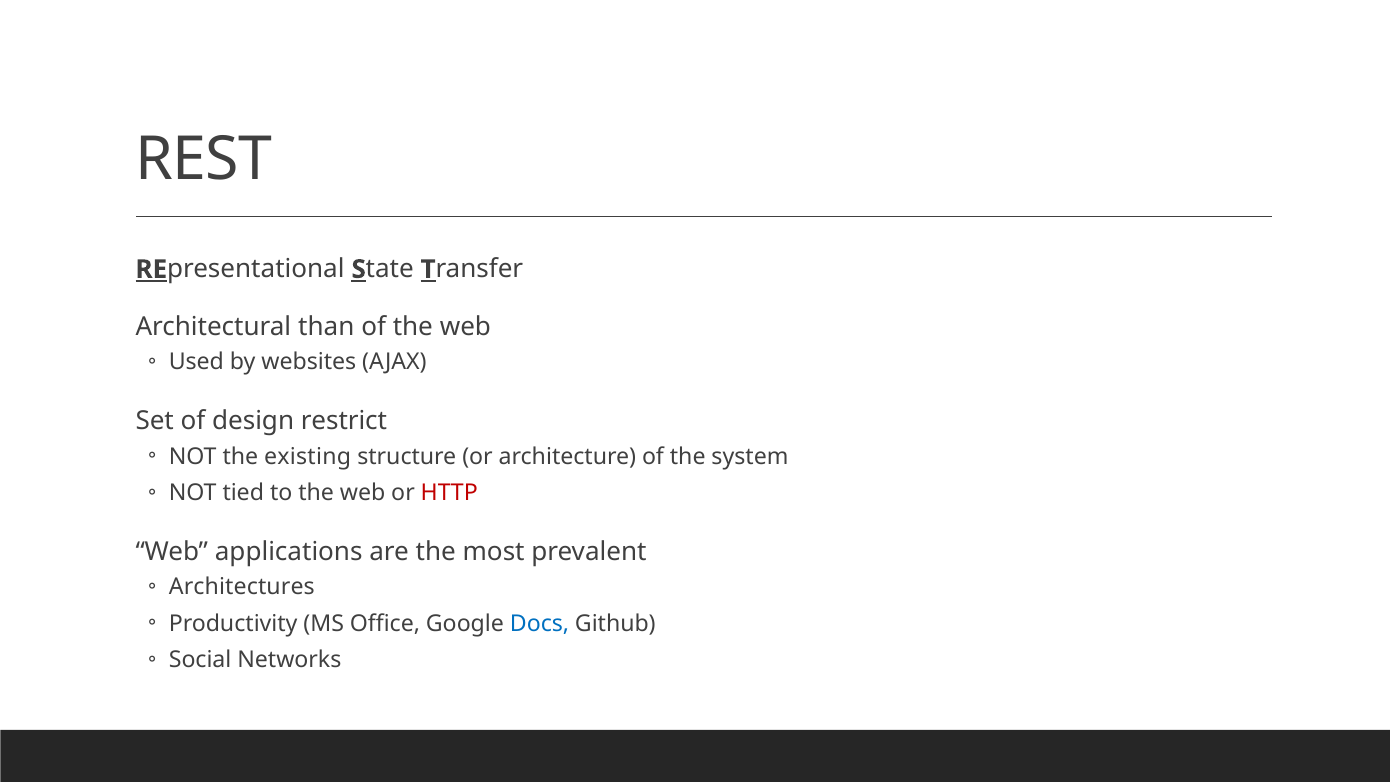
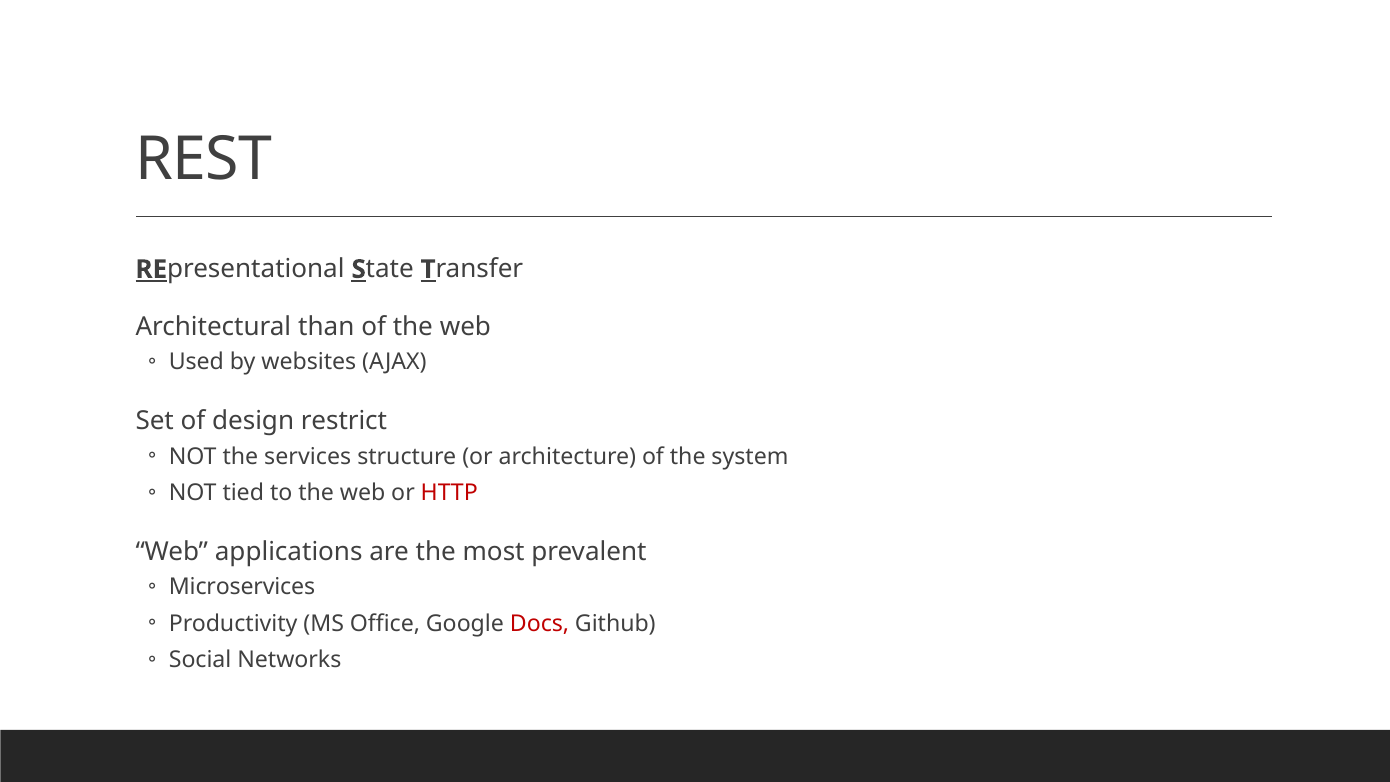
existing: existing -> services (308, 456)
Architectures: Architectures -> Microservices (242, 587)
Docs colour: blue -> red (540, 624)
